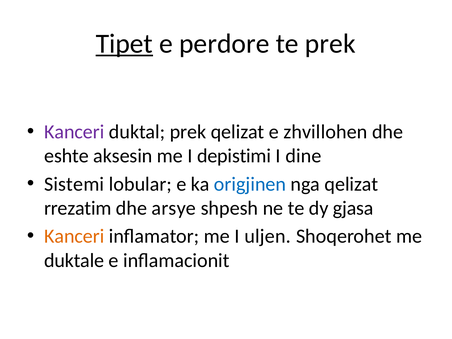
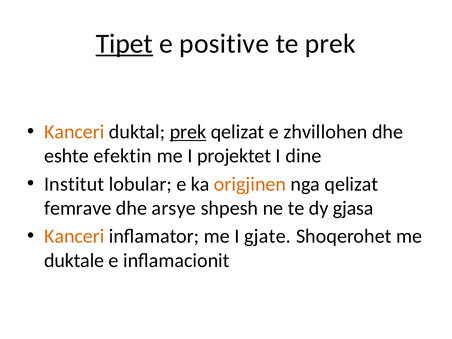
perdore: perdore -> positive (224, 44)
Kanceri colour: purple -> orange (74, 132)
prek underline: none -> present (188, 132)
aksesin: aksesin -> efektin (123, 156)
depistimi: depistimi -> projektet (234, 156)
Sistemi: Sistemi -> Institut (74, 184)
origjinen colour: blue -> orange (250, 184)
rrezatim: rrezatim -> femrave (78, 208)
uljen: uljen -> gjate (268, 236)
